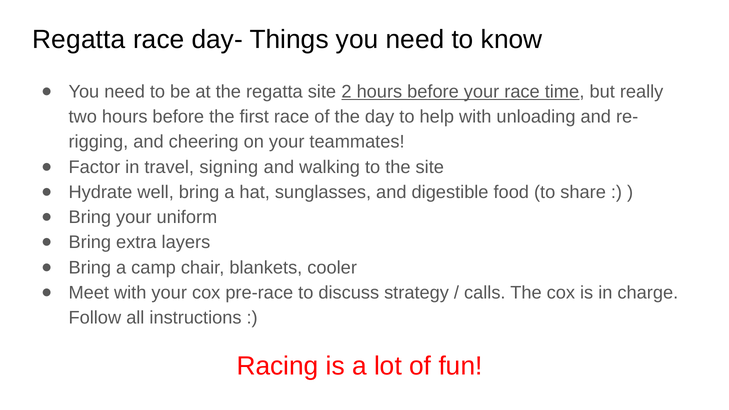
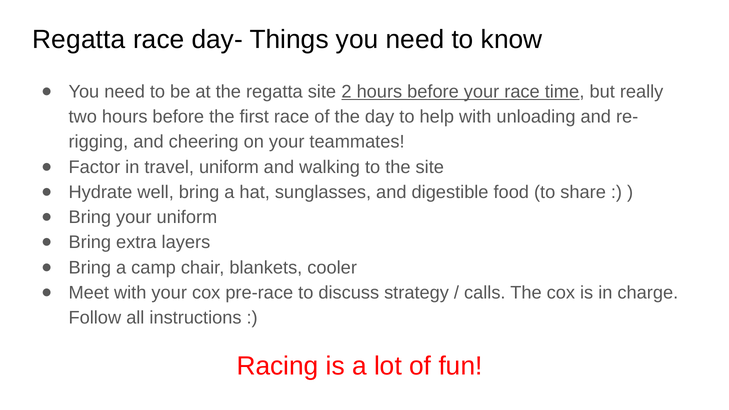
travel signing: signing -> uniform (229, 167)
